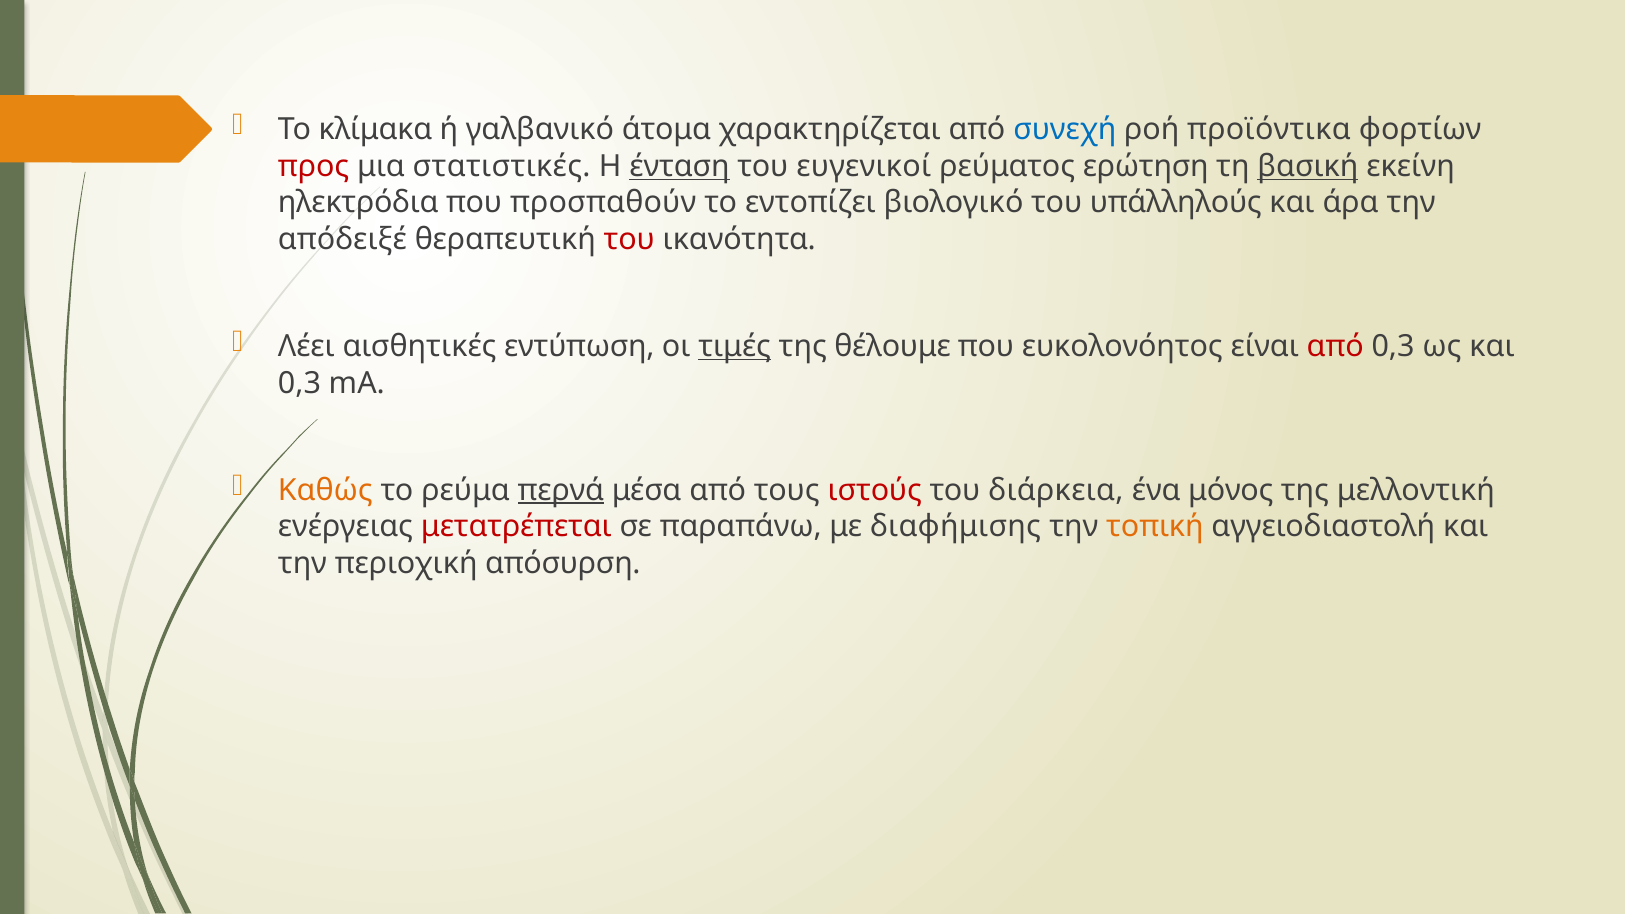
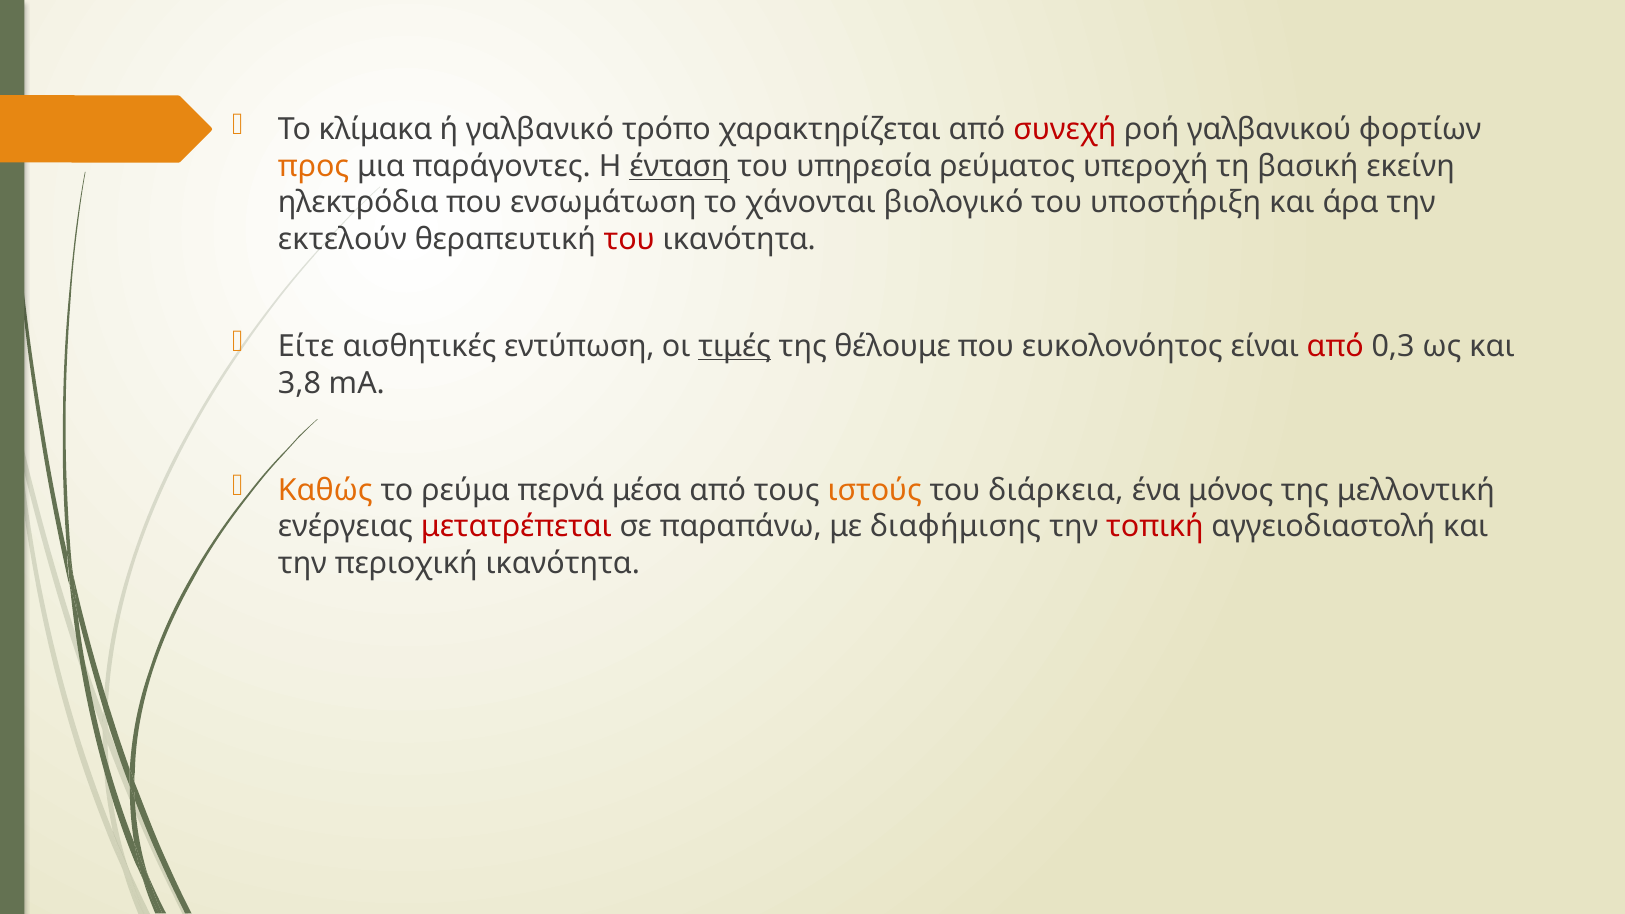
άτομα: άτομα -> τρόπο (666, 130)
συνεχή colour: blue -> red (1065, 130)
προϊόντικα: προϊόντικα -> γαλβανικού (1269, 130)
προς colour: red -> orange (314, 166)
στατιστικές: στατιστικές -> παράγοντες (502, 166)
ευγενικοί: ευγενικοί -> υπηρεσία (864, 166)
ερώτηση: ερώτηση -> υπεροχή (1146, 166)
βασική underline: present -> none (1308, 166)
προσπαθούν: προσπαθούν -> ενσωμάτωση (603, 203)
εντοπίζει: εντοπίζει -> χάνονται (810, 203)
υπάλληλούς: υπάλληλούς -> υποστήριξη (1176, 203)
απόδειξέ: απόδειξέ -> εκτελούν (342, 239)
Λέει: Λέει -> Είτε (306, 346)
0,3: 0,3 -> 3,8 (299, 383)
περνά underline: present -> none (561, 490)
ιστούς colour: red -> orange (875, 490)
τοπική colour: orange -> red (1155, 527)
περιοχική απόσυρση: απόσυρση -> ικανότητα (563, 563)
